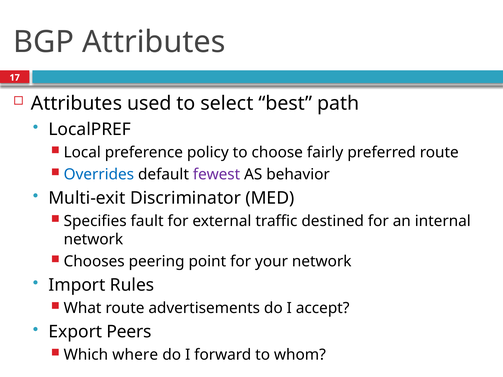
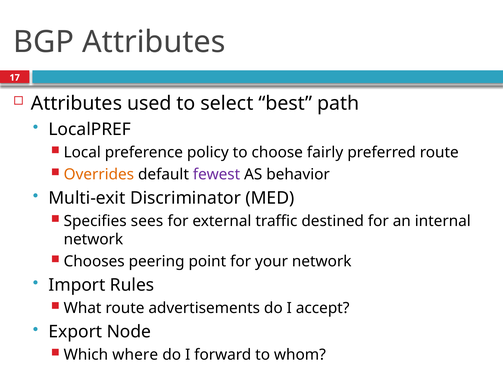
Overrides colour: blue -> orange (99, 174)
fault: fault -> sees (147, 221)
Peers: Peers -> Node (129, 332)
